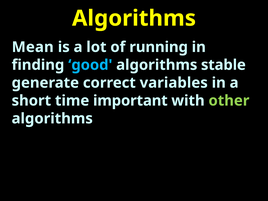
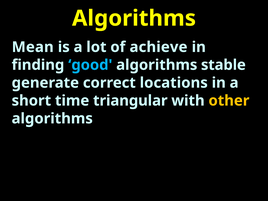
running: running -> achieve (158, 47)
variables: variables -> locations (174, 83)
important: important -> triangular (130, 101)
other colour: light green -> yellow (229, 101)
